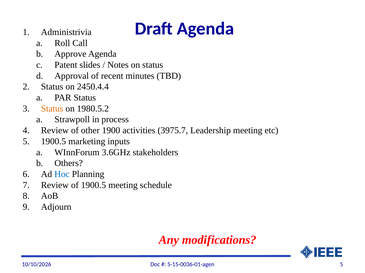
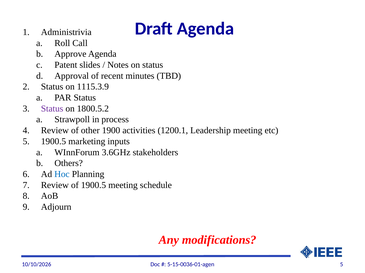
2450.4.4: 2450.4.4 -> 1115.3.9 (93, 87)
Status colour: orange -> purple (52, 109)
1980.5.2: 1980.5.2 -> 1800.5.2 (93, 109)
3975.7: 3975.7 -> 1200.1 (173, 131)
